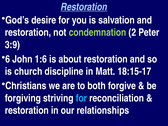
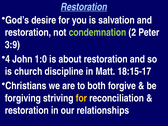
6: 6 -> 4 (8, 59)
1:6: 1:6 -> 1:0 (41, 59)
for colour: light blue -> yellow (81, 98)
